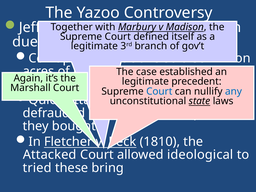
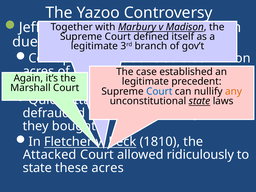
any colour: blue -> orange (233, 91)
allowed ideological: ideological -> ridiculously (200, 155)
tried: tried -> state (37, 168)
these bring: bring -> acres (108, 168)
